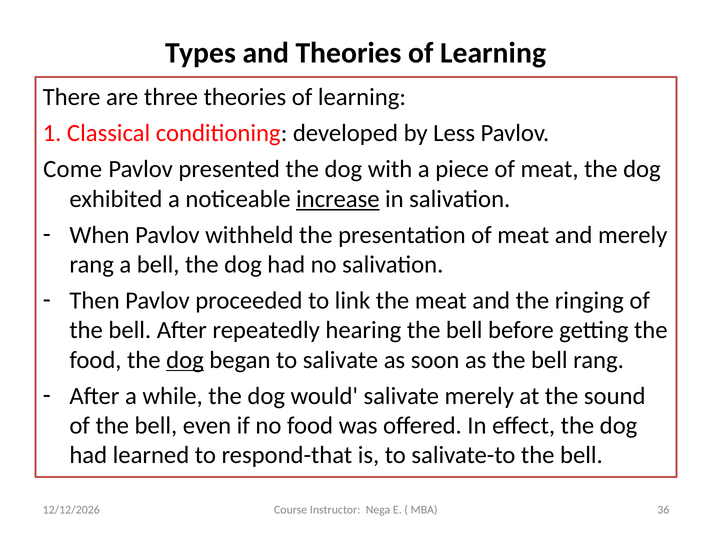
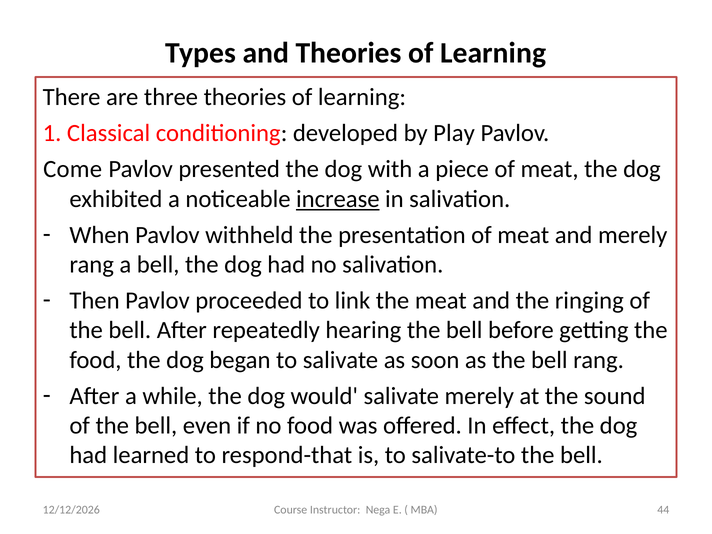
Less: Less -> Play (454, 133)
dog underline: present -> none (185, 360)
36: 36 -> 44 (663, 510)
